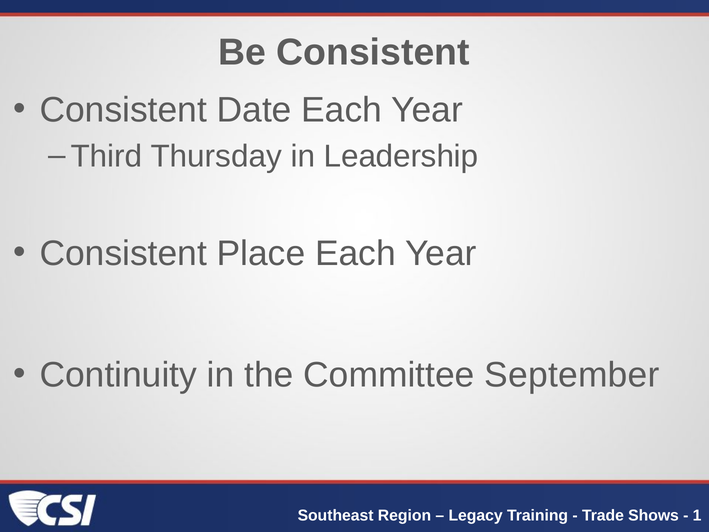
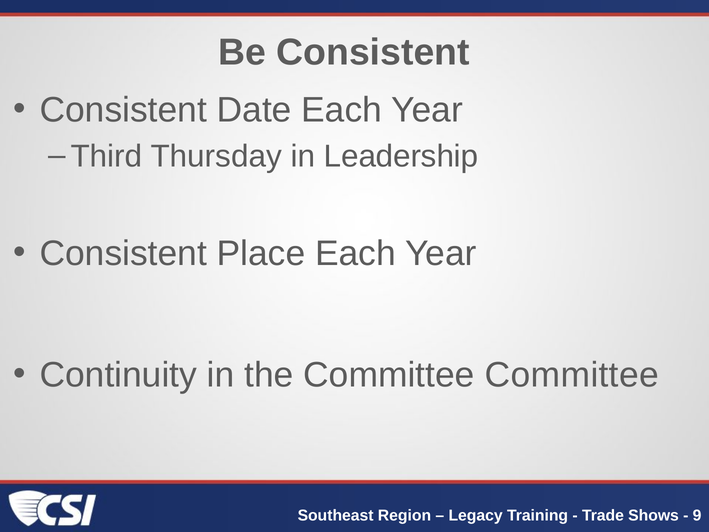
Committee September: September -> Committee (572, 375)
1: 1 -> 9 (697, 515)
